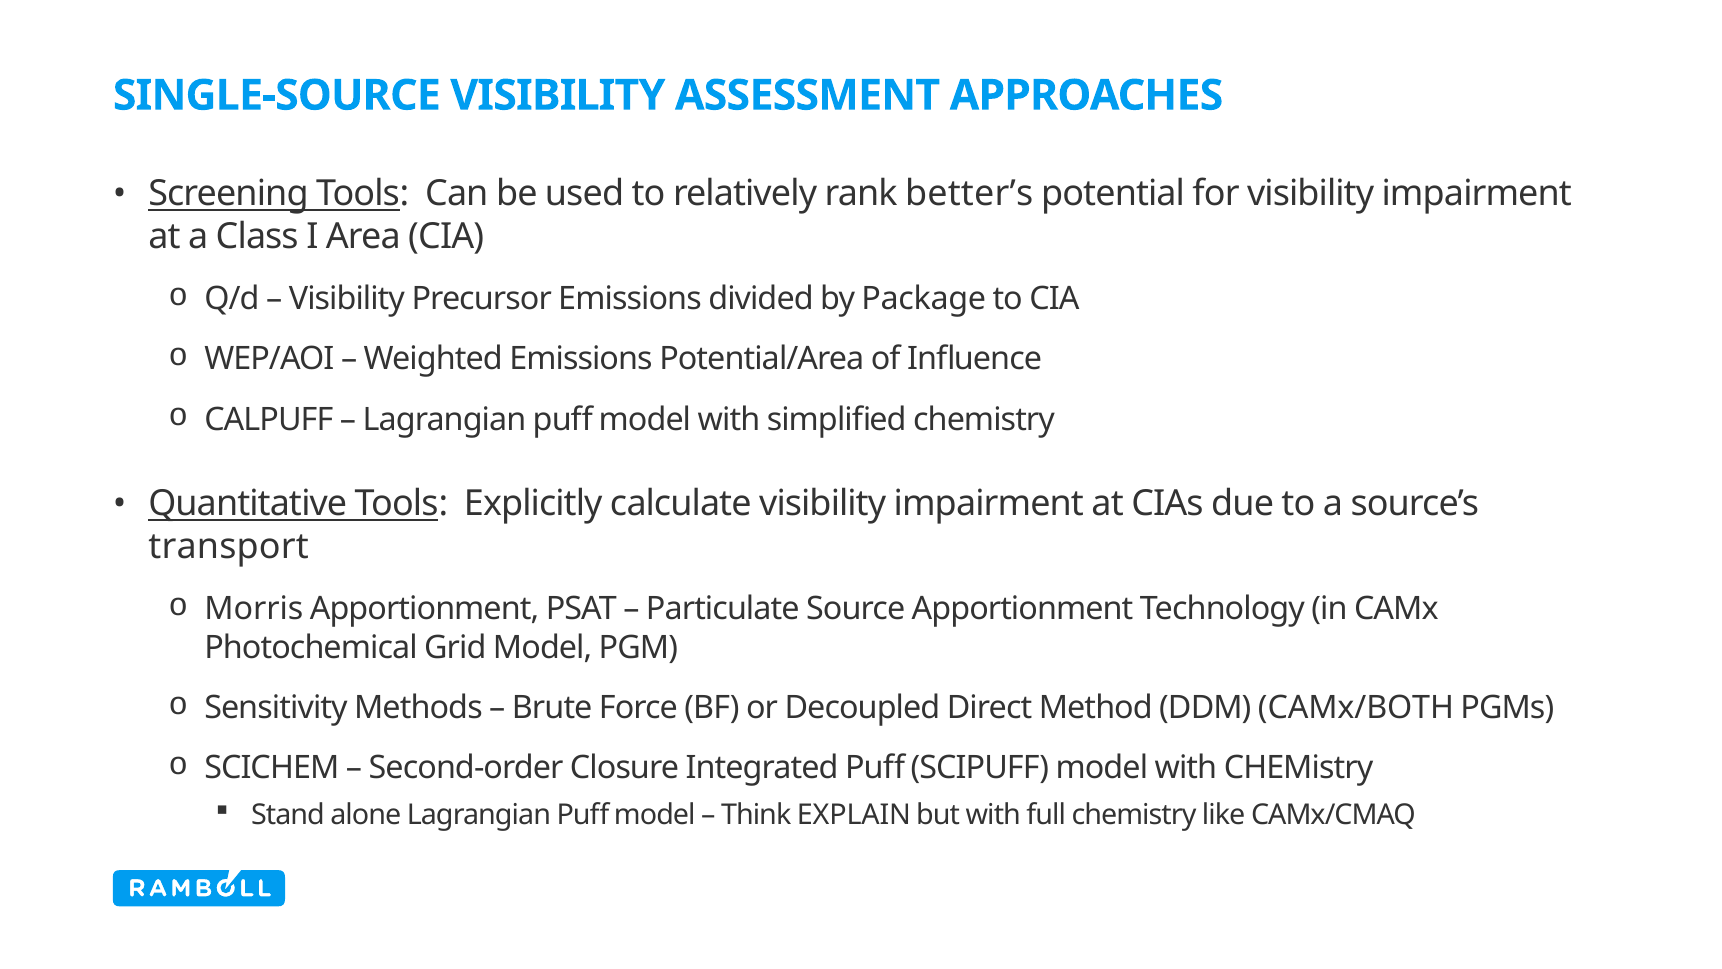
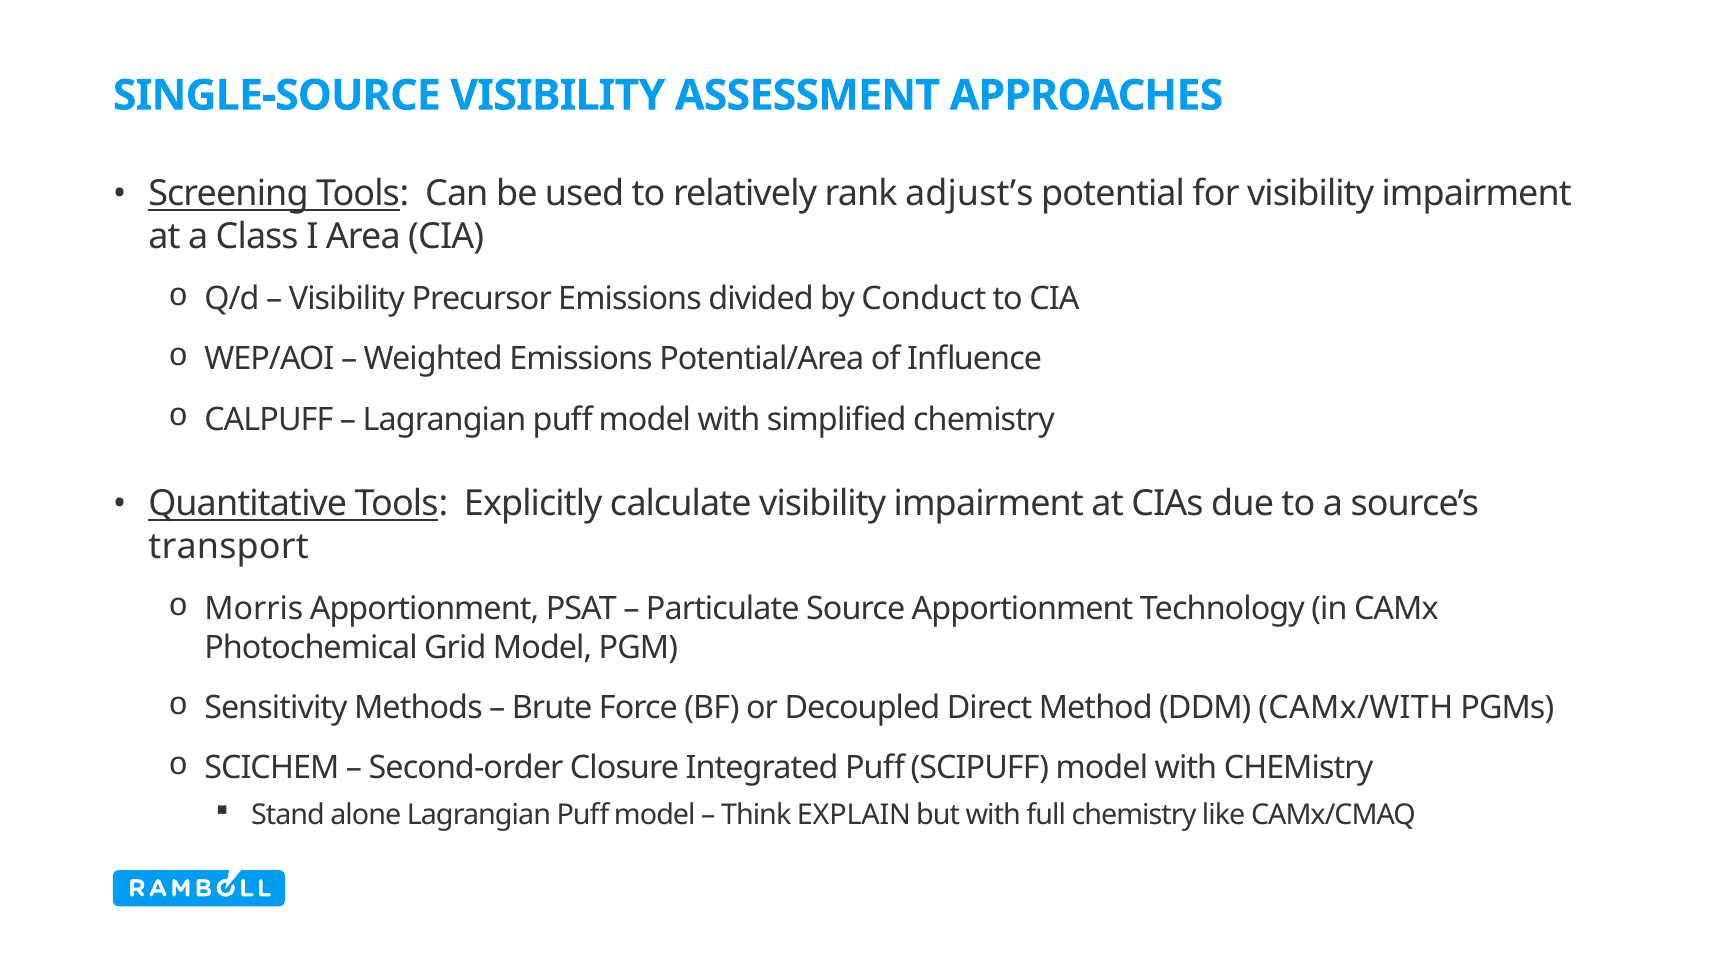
better’s: better’s -> adjust’s (969, 194)
Package: Package -> Conduct (924, 299)
CAMx/BOTH: CAMx/BOTH -> CAMx/WITH (1356, 708)
